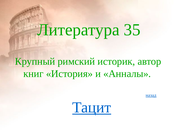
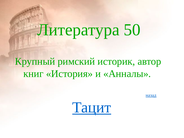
35: 35 -> 50 (132, 30)
